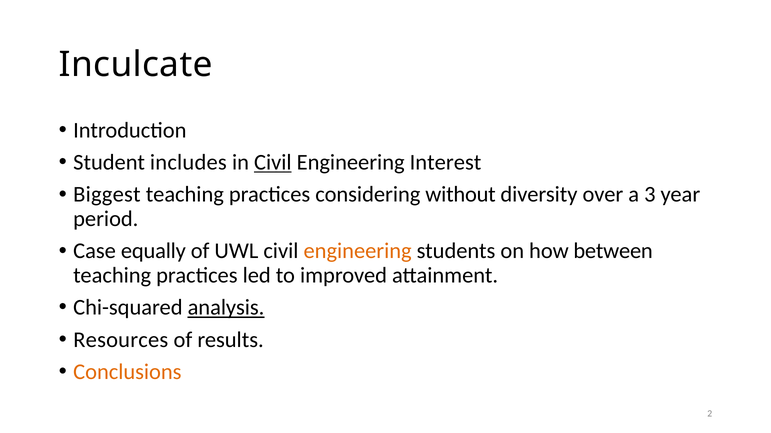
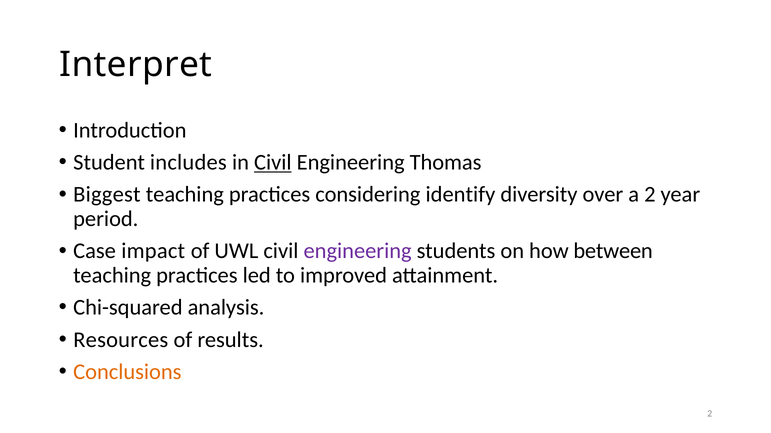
Inculcate: Inculcate -> Interpret (136, 65)
Interest: Interest -> Thomas (446, 163)
without: without -> identify (460, 195)
a 3: 3 -> 2 (650, 195)
equally: equally -> impact (153, 251)
engineering colour: orange -> purple (358, 251)
analysis underline: present -> none (226, 308)
